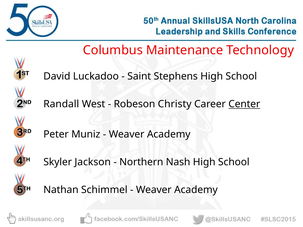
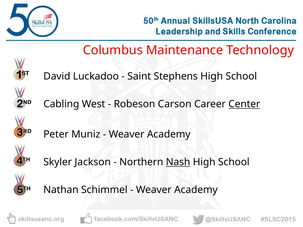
Randall: Randall -> Cabling (61, 104)
Christy: Christy -> Carson (175, 104)
Nash underline: none -> present (178, 162)
